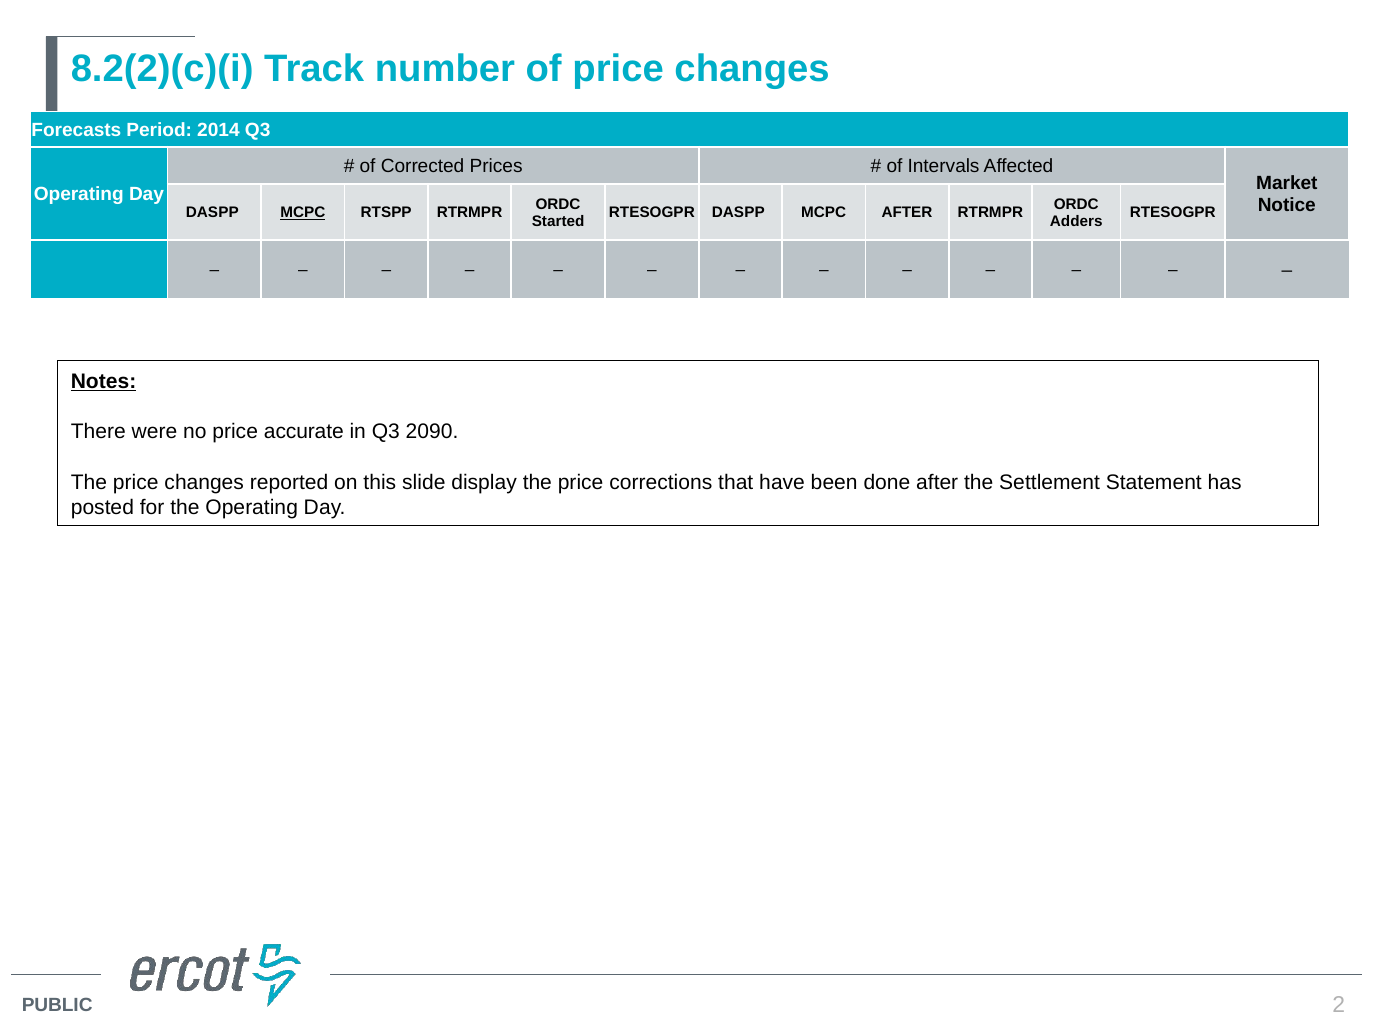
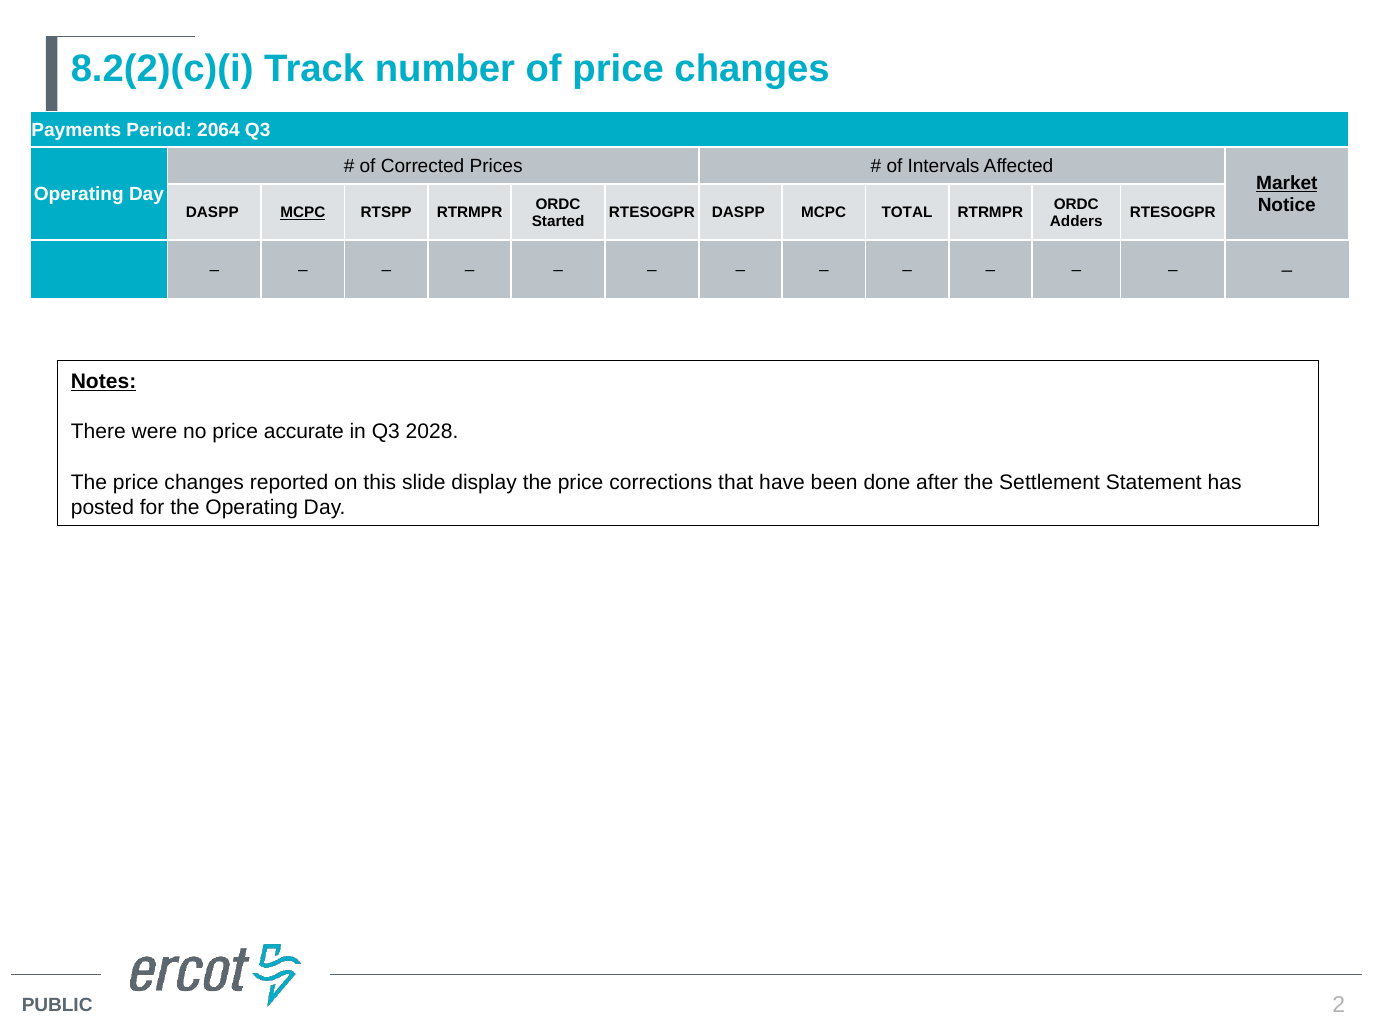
Forecasts: Forecasts -> Payments (76, 130)
2014: 2014 -> 2064 (218, 130)
Market underline: none -> present (1287, 184)
MCPC AFTER: AFTER -> TOTAL (907, 213)
2090: 2090 -> 2028 (432, 432)
